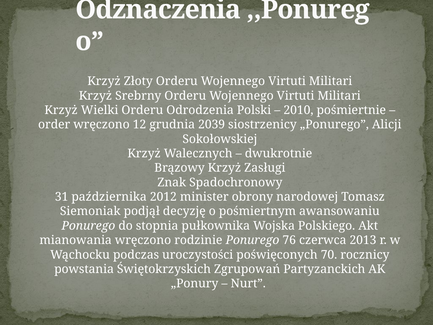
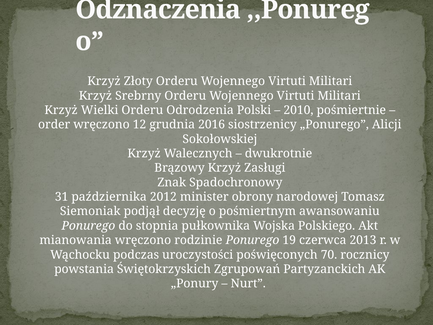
2039: 2039 -> 2016 (212, 125)
76: 76 -> 19 (289, 240)
